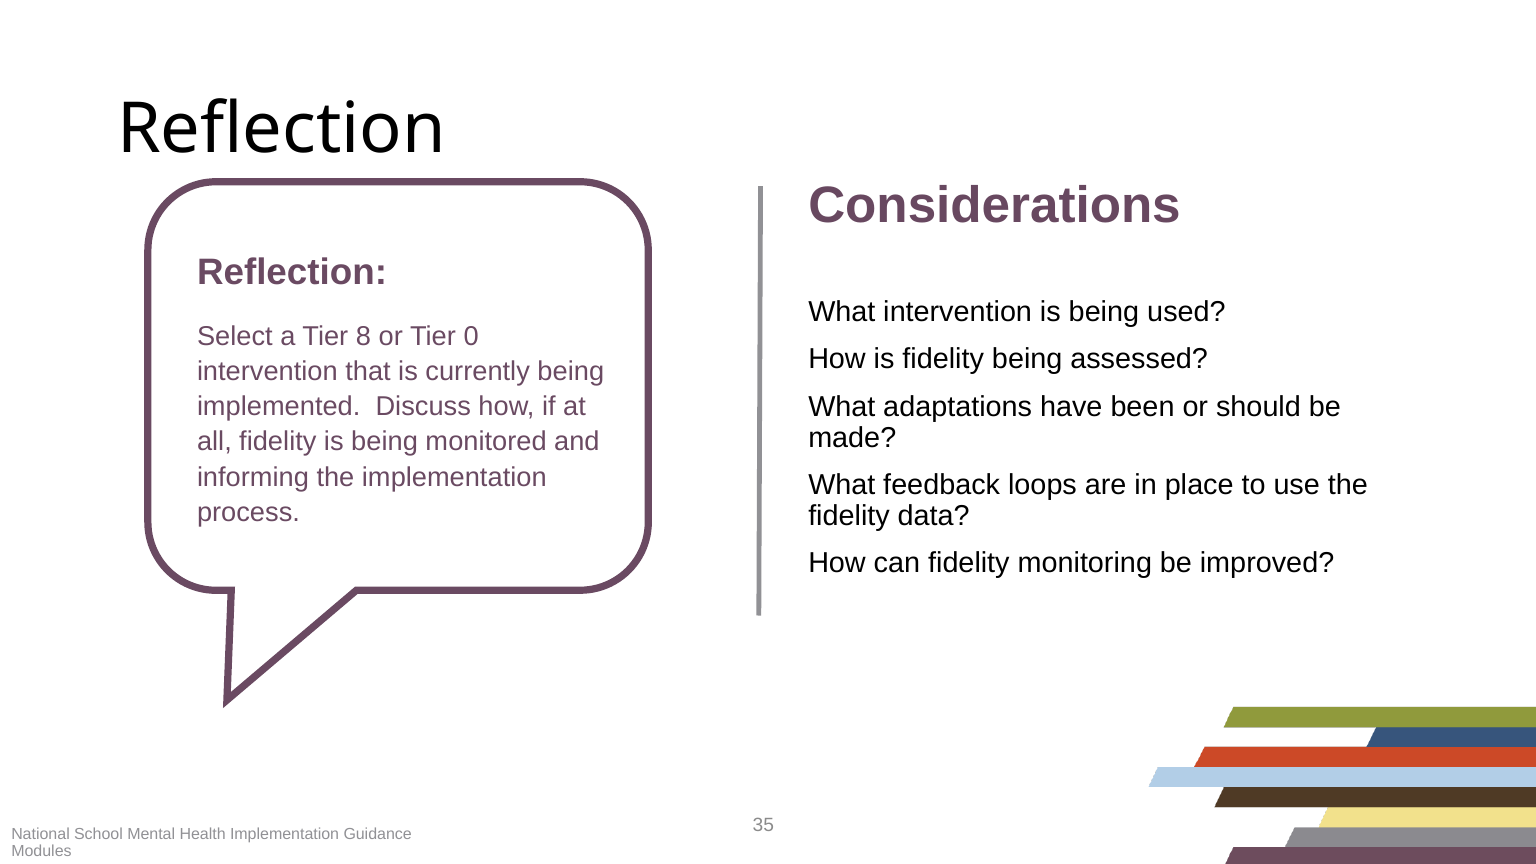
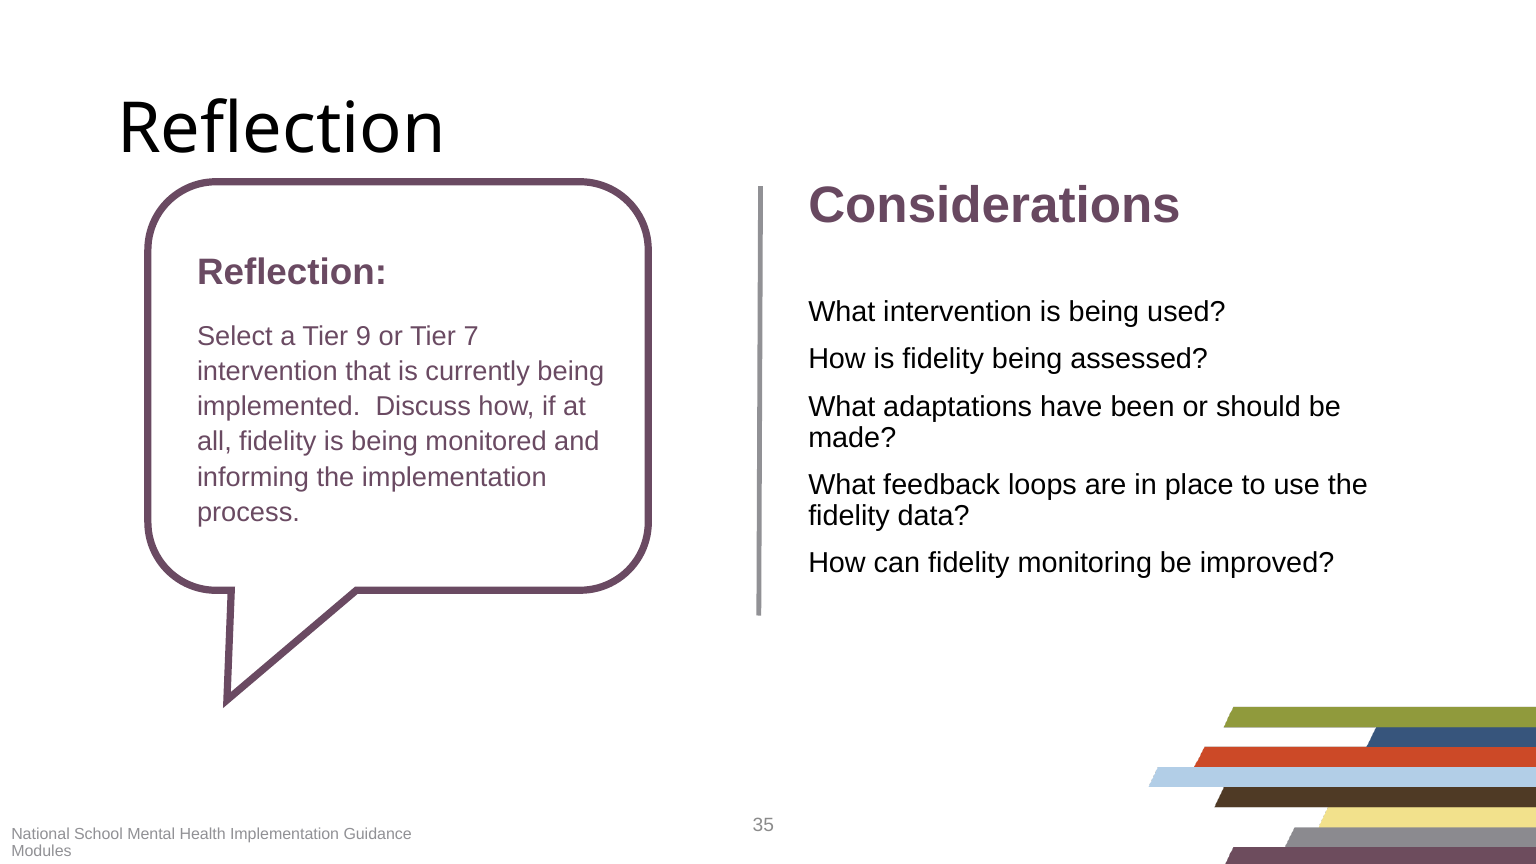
8: 8 -> 9 (363, 336)
0: 0 -> 7 (471, 336)
